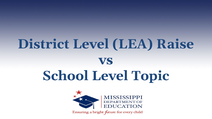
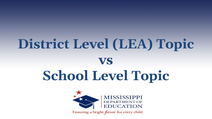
LEA Raise: Raise -> Topic (175, 44)
